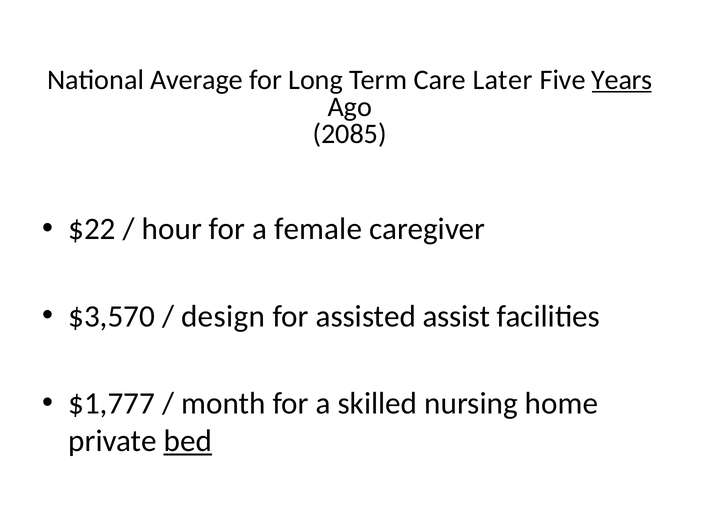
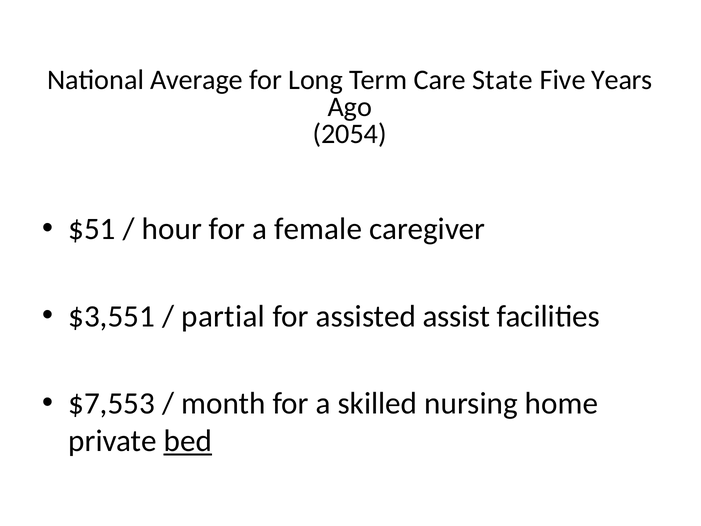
Later: Later -> State (502, 80)
Years underline: present -> none (622, 80)
2085: 2085 -> 2054 (350, 134)
$22: $22 -> $51 (92, 229)
$3,570: $3,570 -> $3,551 (112, 316)
design: design -> partial (223, 316)
$1,777: $1,777 -> $7,553 (112, 403)
